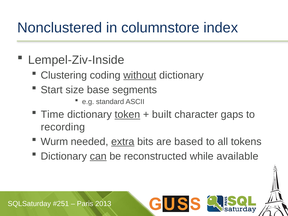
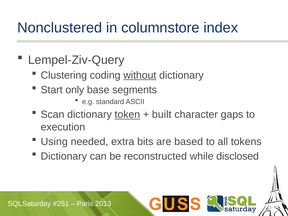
Lempel-Ziv-Inside: Lempel-Ziv-Inside -> Lempel-Ziv-Query (76, 60)
size: size -> only (75, 90)
Time: Time -> Scan (53, 115)
recording: recording -> execution (63, 127)
Wurm: Wurm -> Using (54, 142)
extra underline: present -> none (123, 142)
can underline: present -> none (98, 156)
available: available -> disclosed (238, 156)
